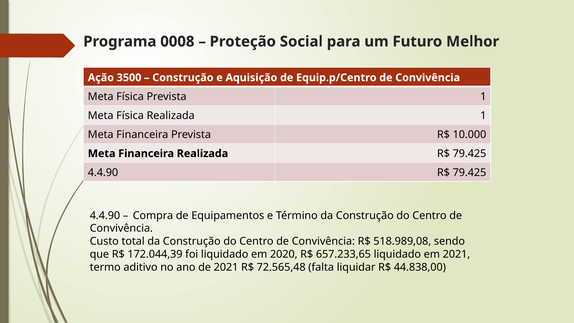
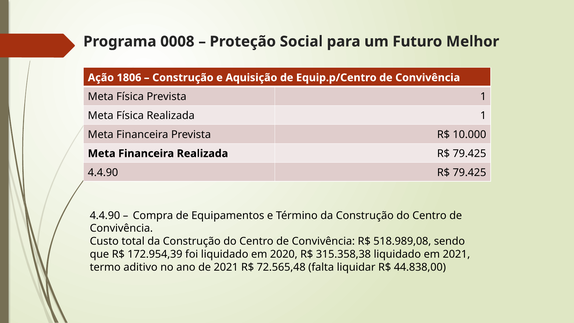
3500: 3500 -> 1806 (129, 78)
172.044,39: 172.044,39 -> 172.954,39 (155, 254)
657.233,65: 657.233,65 -> 315.358,38 (343, 254)
